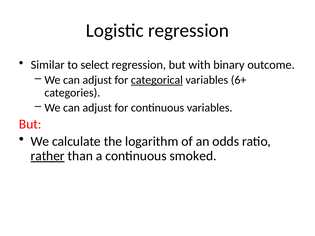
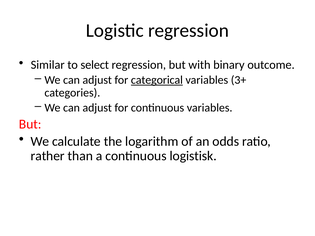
6+: 6+ -> 3+ (239, 80)
rather underline: present -> none (48, 156)
smoked: smoked -> logistisk (193, 156)
